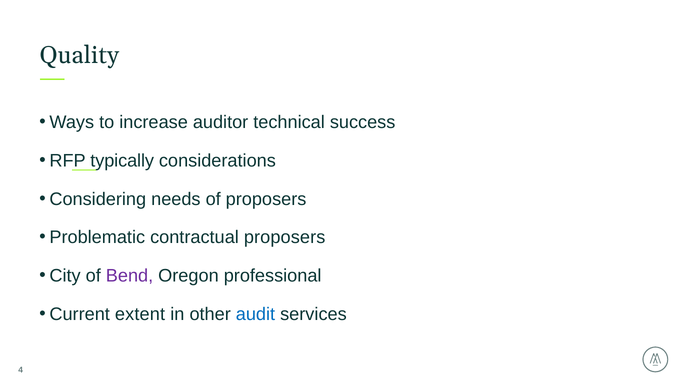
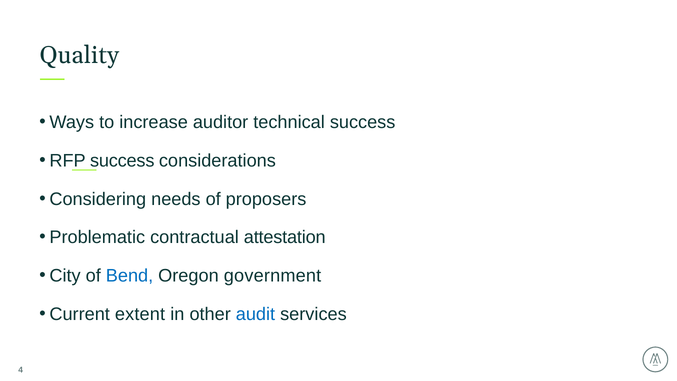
RFP typically: typically -> success (122, 161)
contractual proposers: proposers -> attestation (285, 237)
Bend colour: purple -> blue (130, 276)
professional: professional -> government (273, 276)
